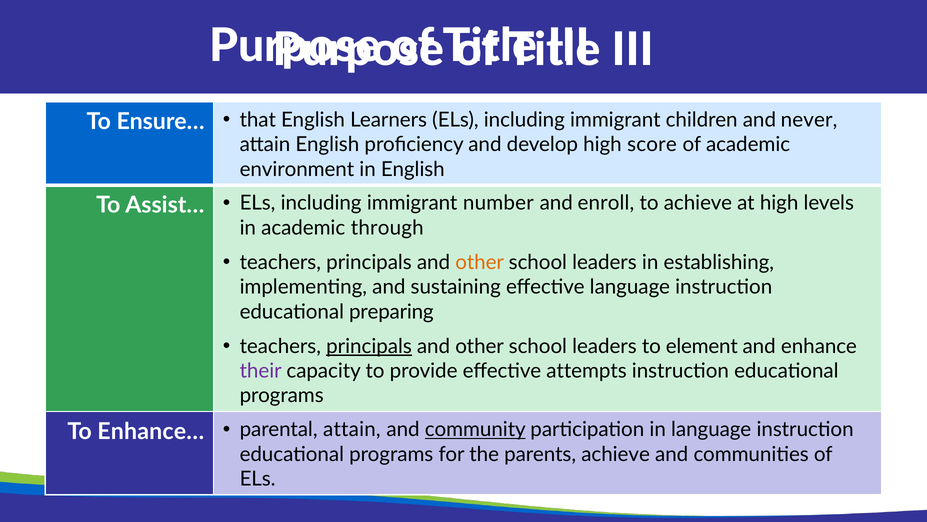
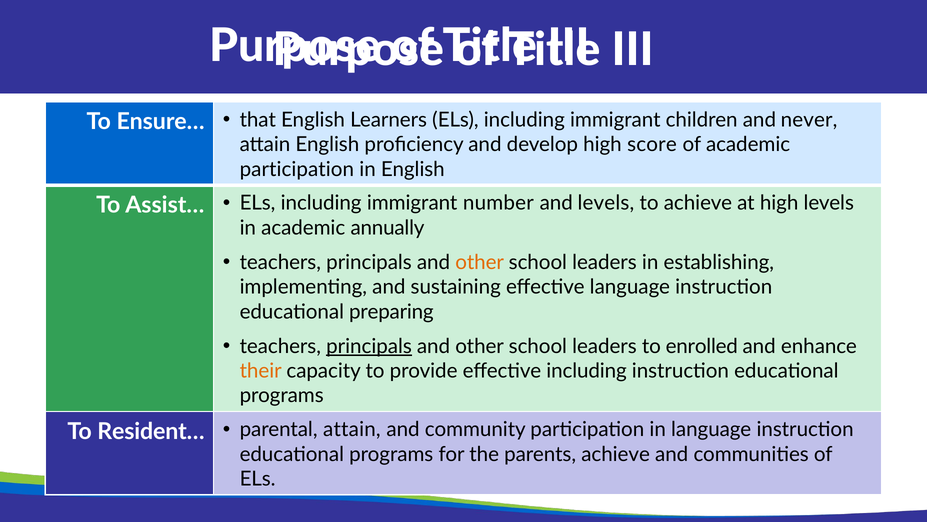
environment: environment -> participation (297, 169)
and enroll: enroll -> levels (606, 203)
through: through -> annually (387, 228)
element: element -> enrolled (702, 346)
their colour: purple -> orange (261, 371)
effective attempts: attempts -> including (587, 371)
Enhance…: Enhance… -> Resident… (151, 431)
community underline: present -> none (475, 429)
